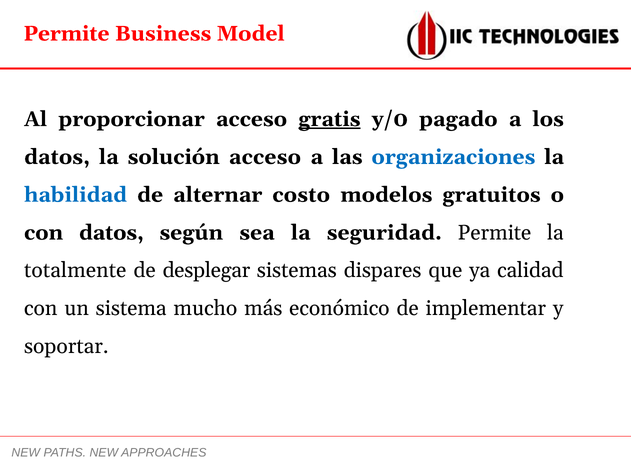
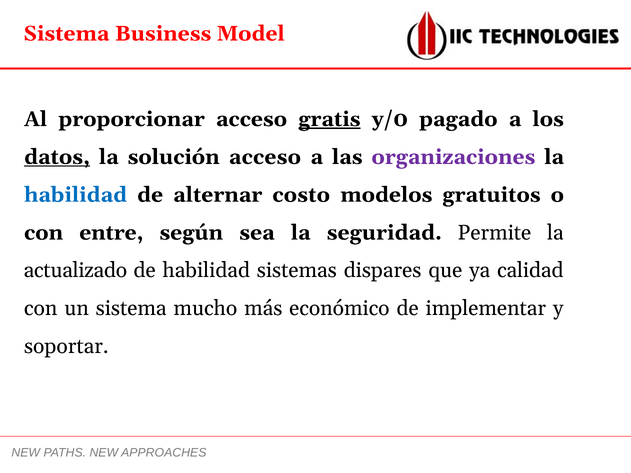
Permite: Permite -> Sistema (66, 34)
datos underline: none -> present (57, 157)
organizaciones colour: blue -> purple (453, 157)
con datos: datos -> entre (111, 233)
totalmente: totalmente -> actualizado (75, 271)
de desplegar: desplegar -> habilidad (206, 271)
